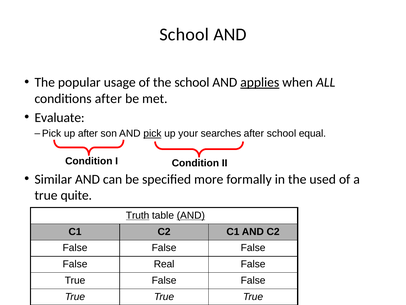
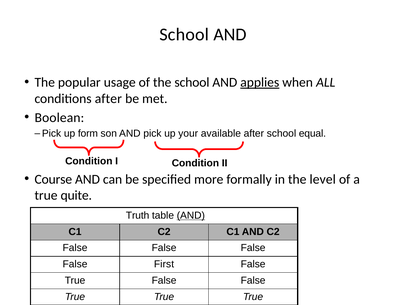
Evaluate: Evaluate -> Boolean (59, 117)
up after: after -> form (88, 133)
pick underline: present -> none (152, 133)
searches: searches -> available (221, 133)
Similar: Similar -> Course (53, 179)
used: used -> level (323, 179)
Truth underline: present -> none (138, 215)
Real: Real -> First (164, 264)
